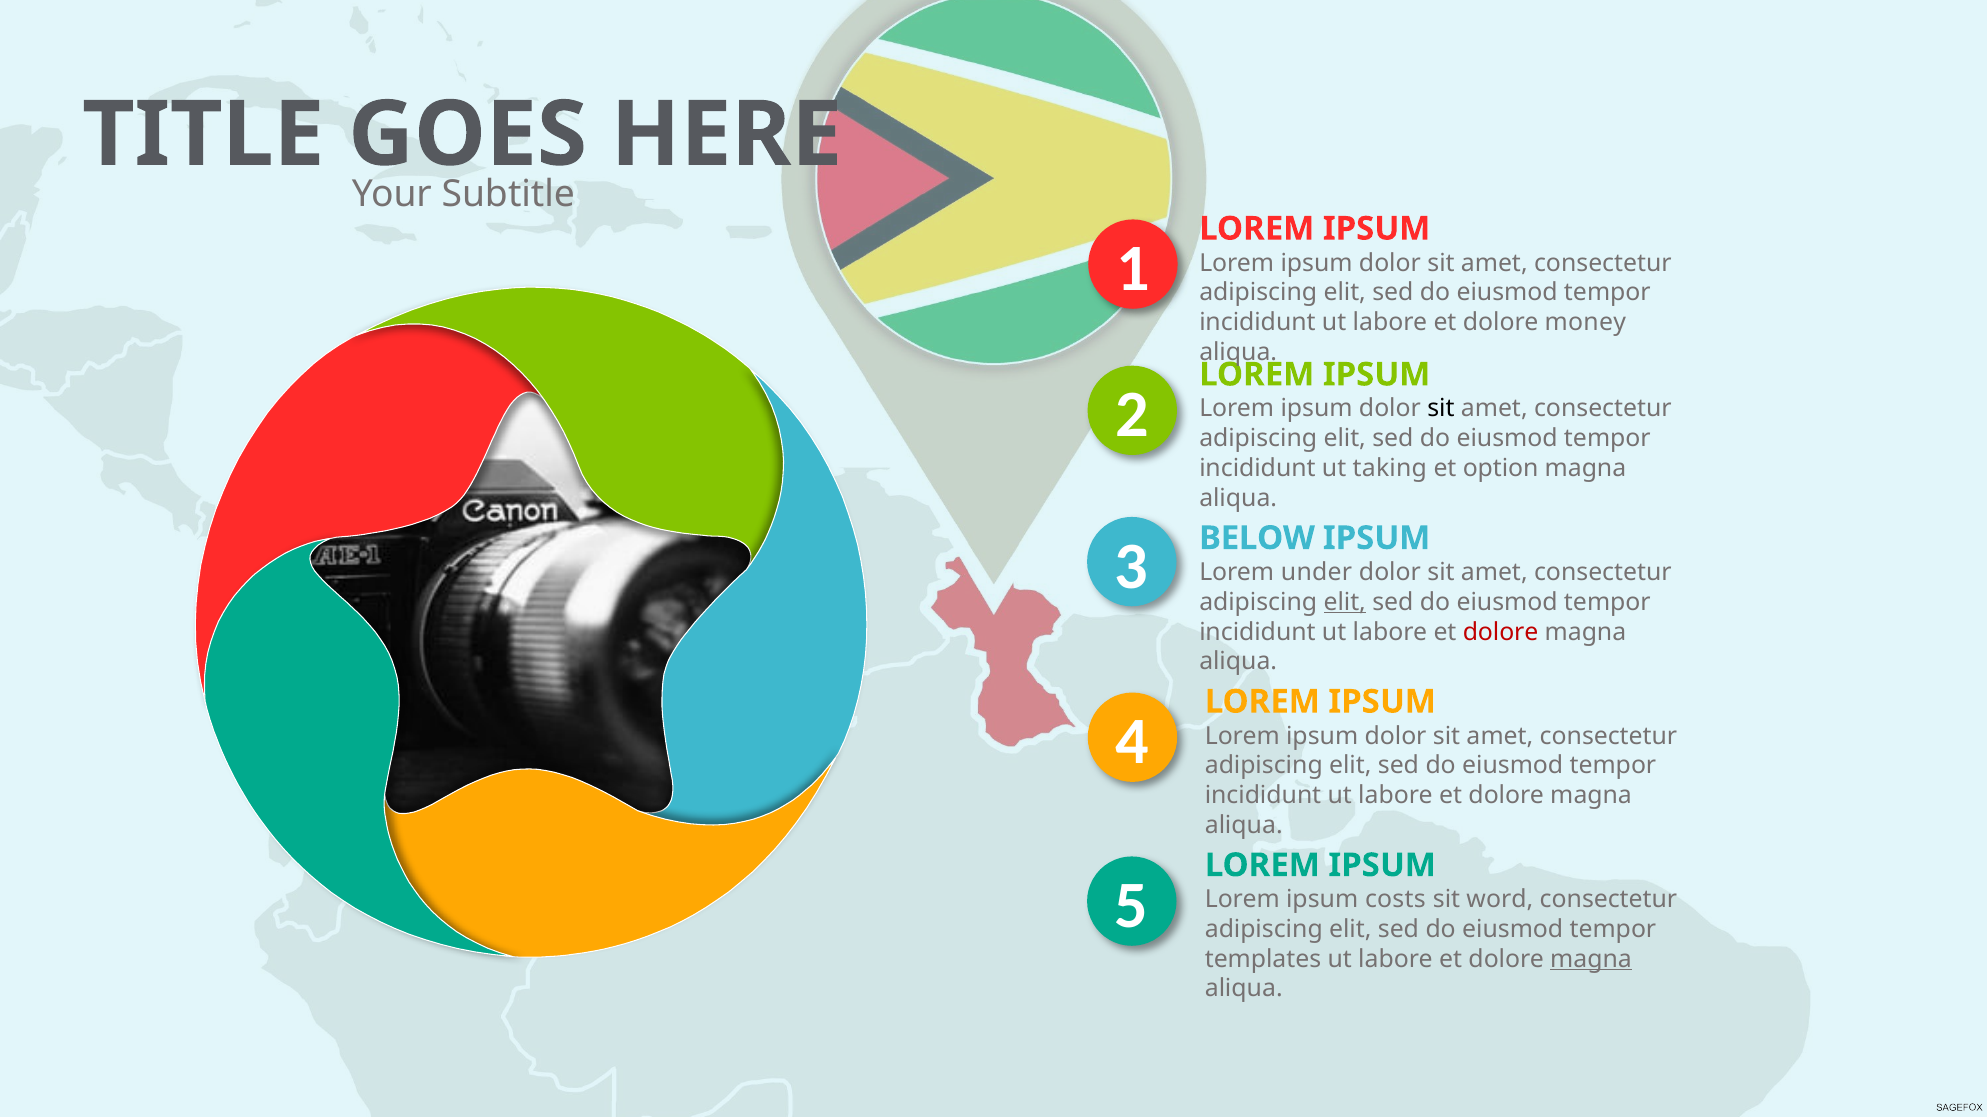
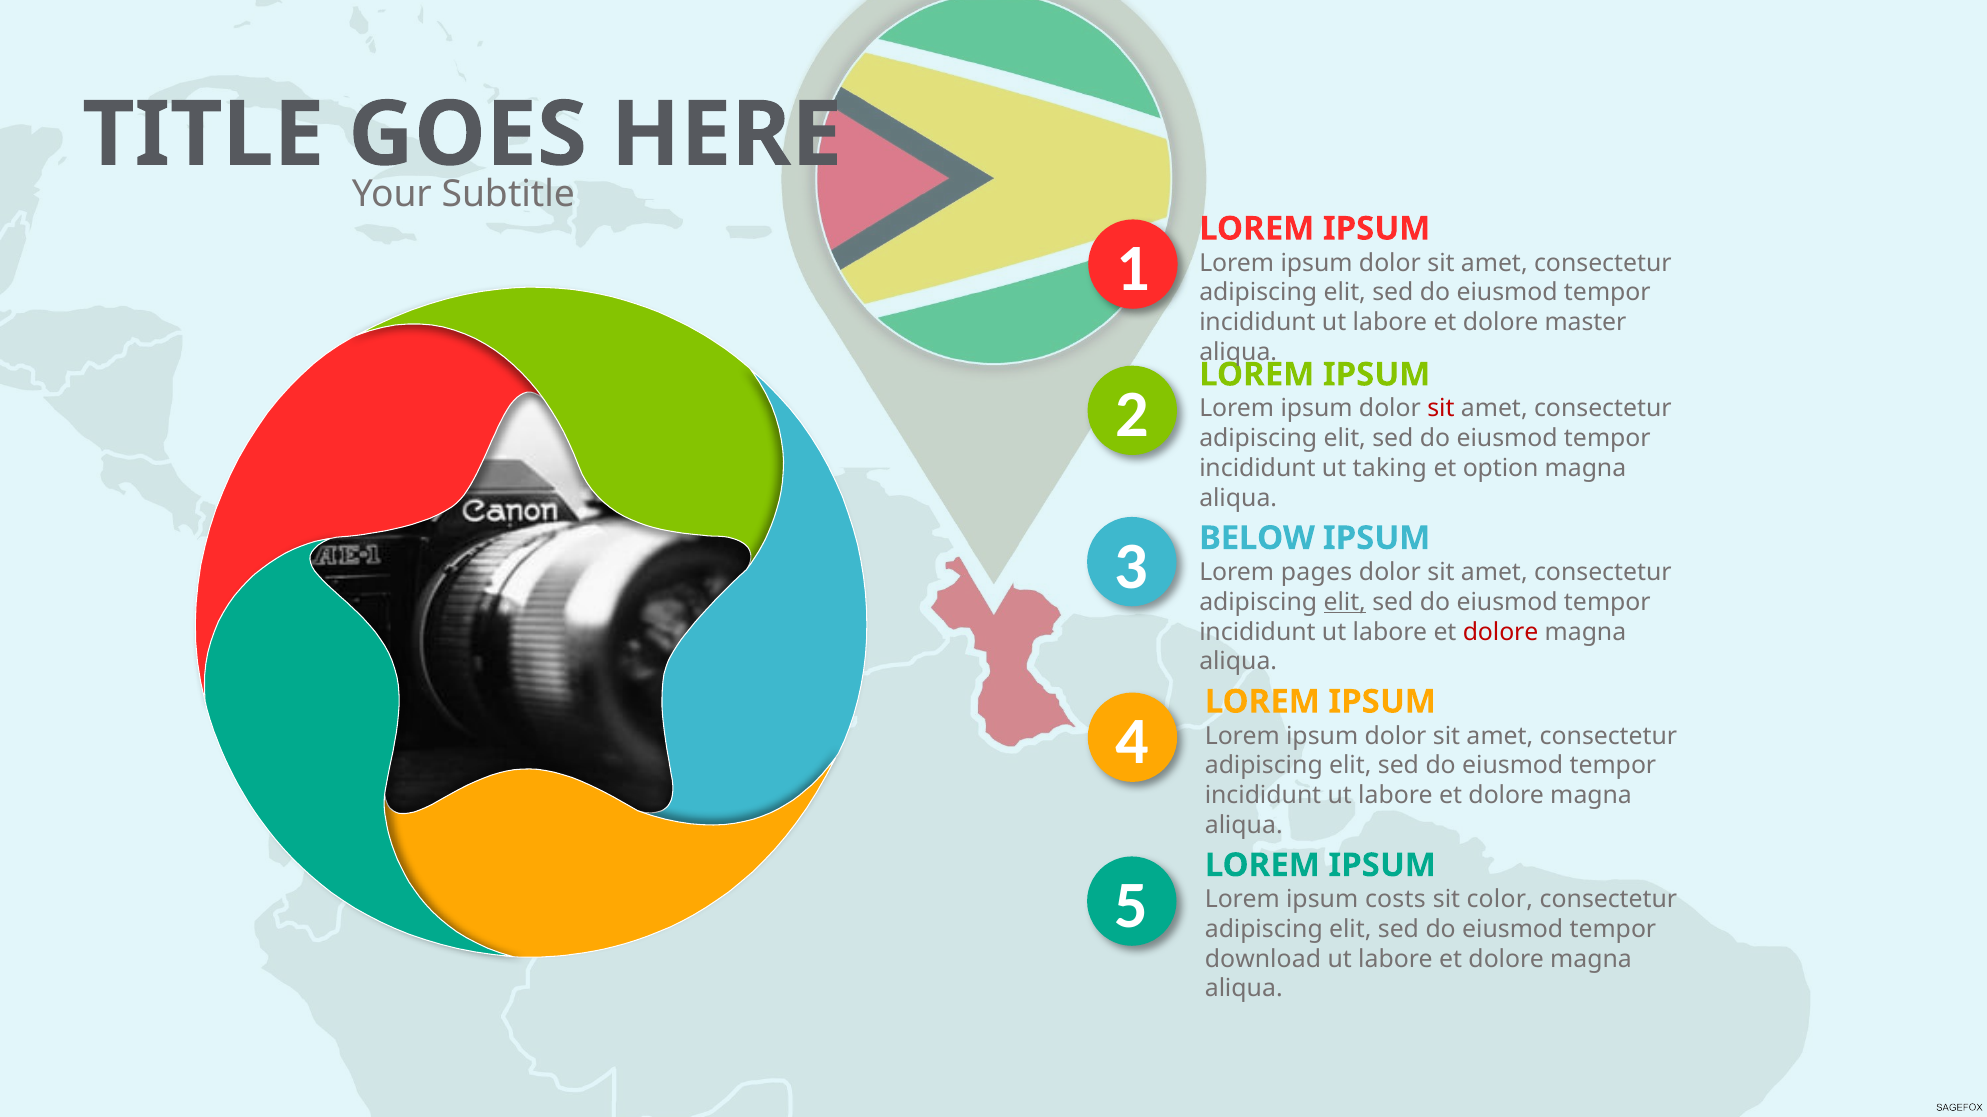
money: money -> master (1586, 323)
sit colour: black -> red (1441, 409)
under: under -> pages (1317, 573)
word: word -> color (1500, 900)
templates: templates -> download (1263, 960)
magna underline: present -> none (1591, 960)
